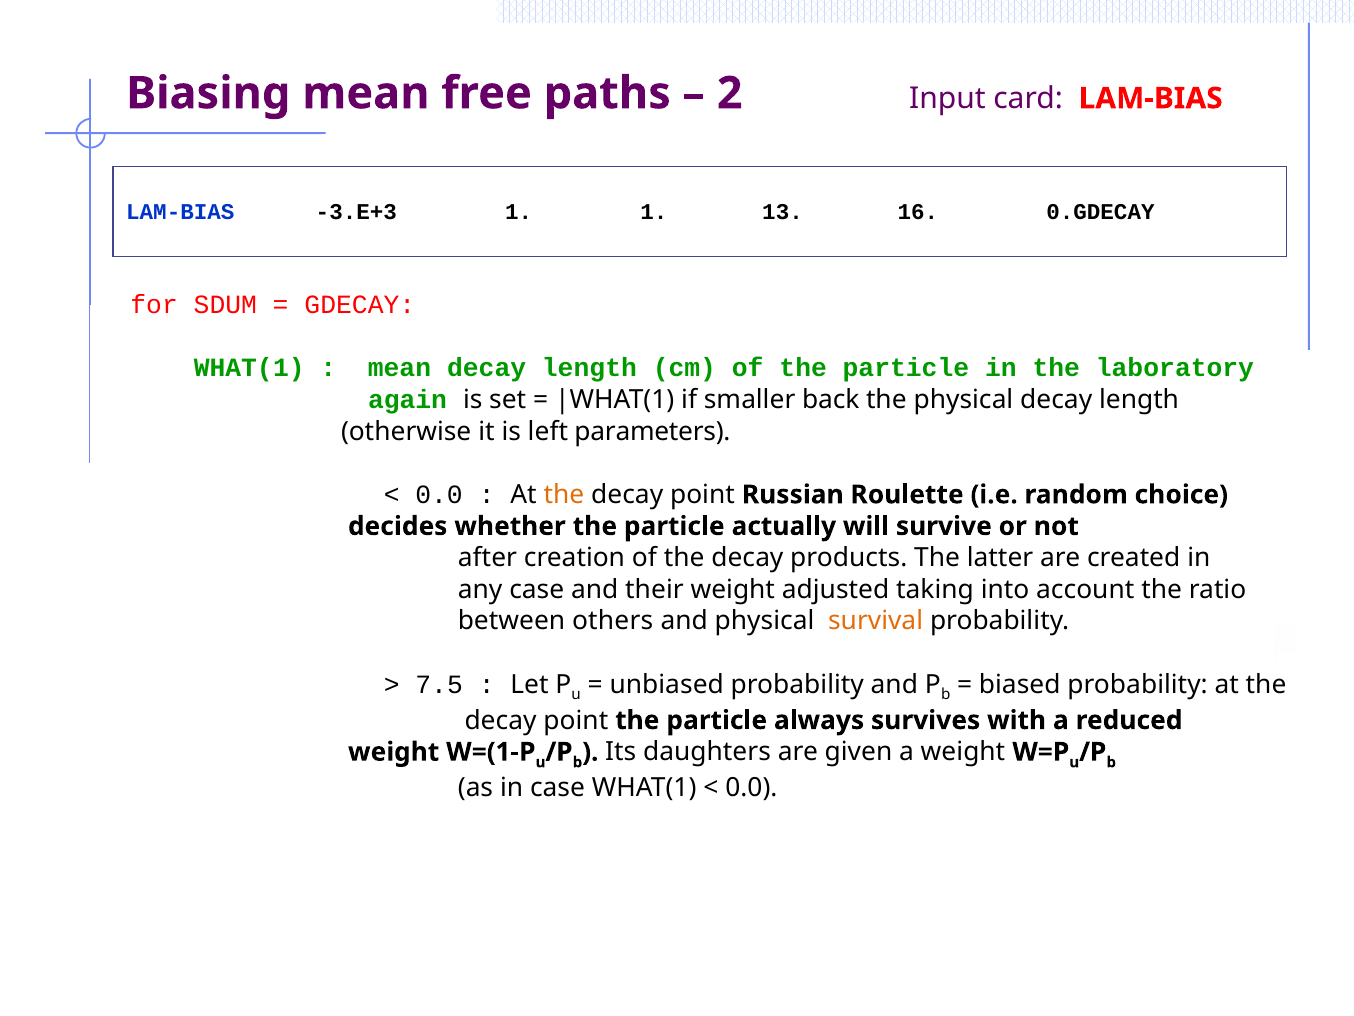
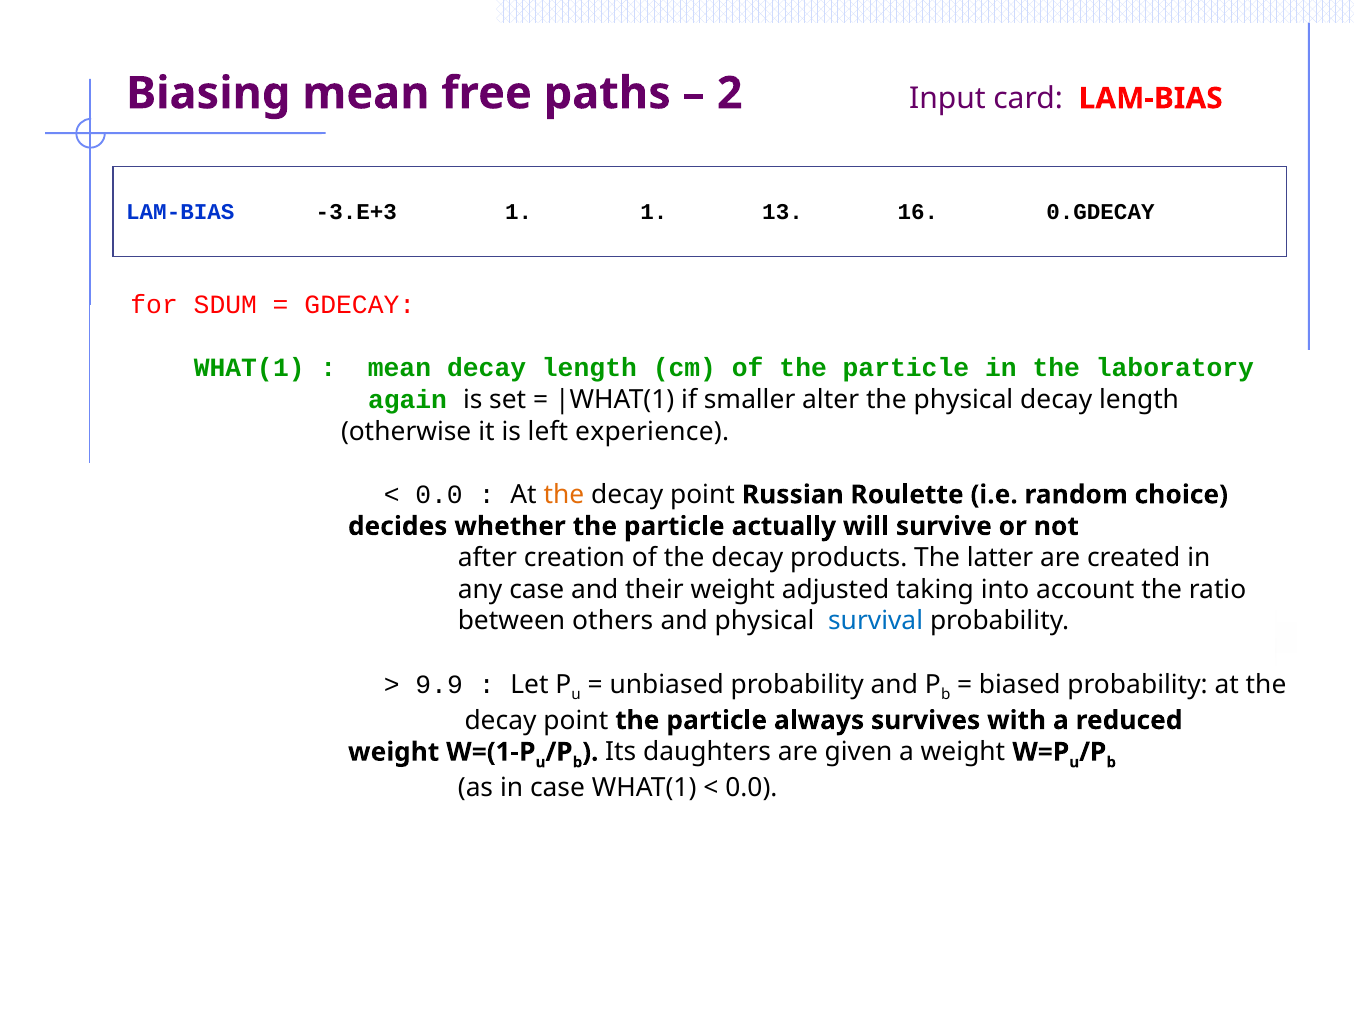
back: back -> alter (831, 400)
parameters: parameters -> experience (652, 431)
survival colour: orange -> blue (876, 621)
7.5: 7.5 -> 9.9 (439, 684)
